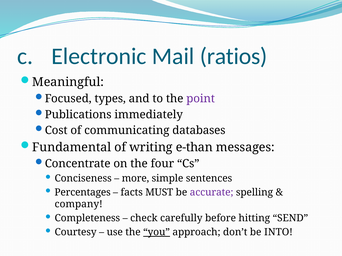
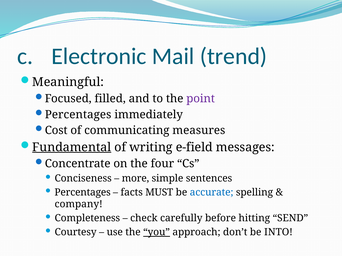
ratios: ratios -> trend (234, 56)
types: types -> filled (110, 99)
Publications: Publications -> Percentages (78, 115)
databases: databases -> measures (199, 131)
Fundamental underline: none -> present (72, 147)
e-than: e-than -> e-field (194, 147)
accurate colour: purple -> blue (212, 193)
